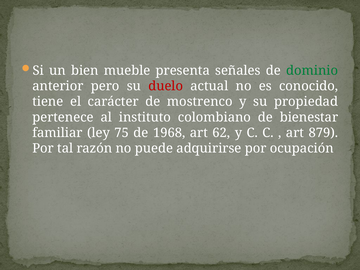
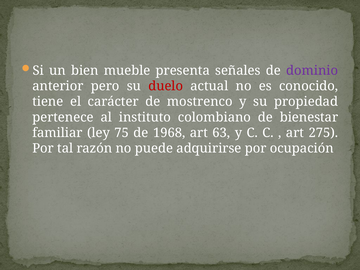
dominio colour: green -> purple (312, 70)
62: 62 -> 63 (221, 133)
879: 879 -> 275 (323, 133)
